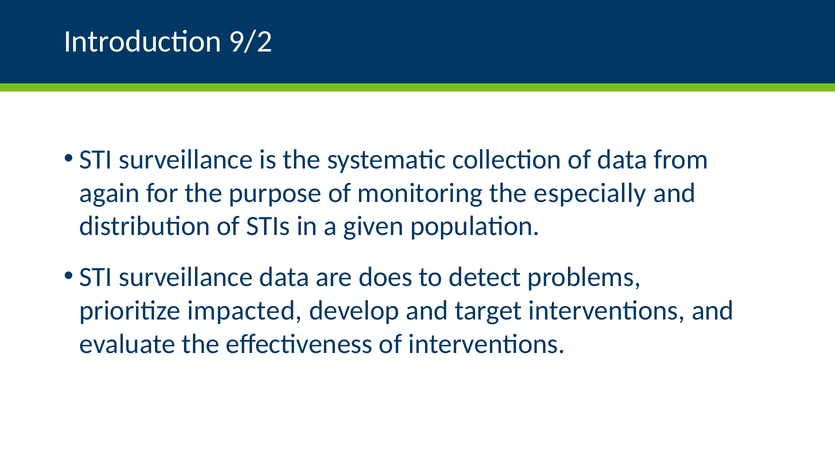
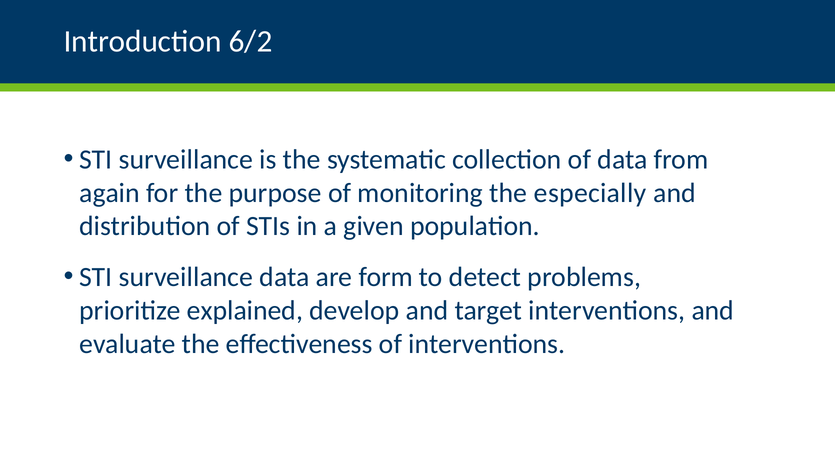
9/2: 9/2 -> 6/2 (251, 42)
does: does -> form (386, 277)
impacted: impacted -> explained (245, 310)
